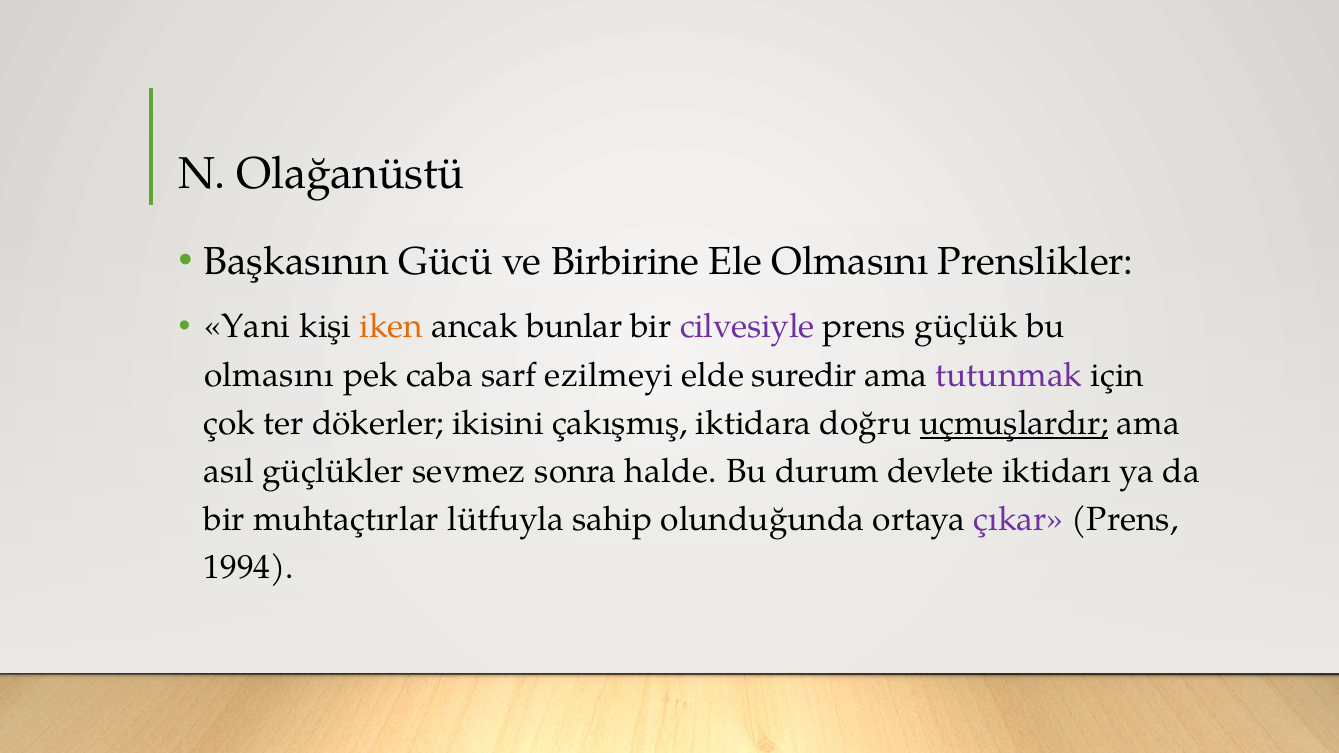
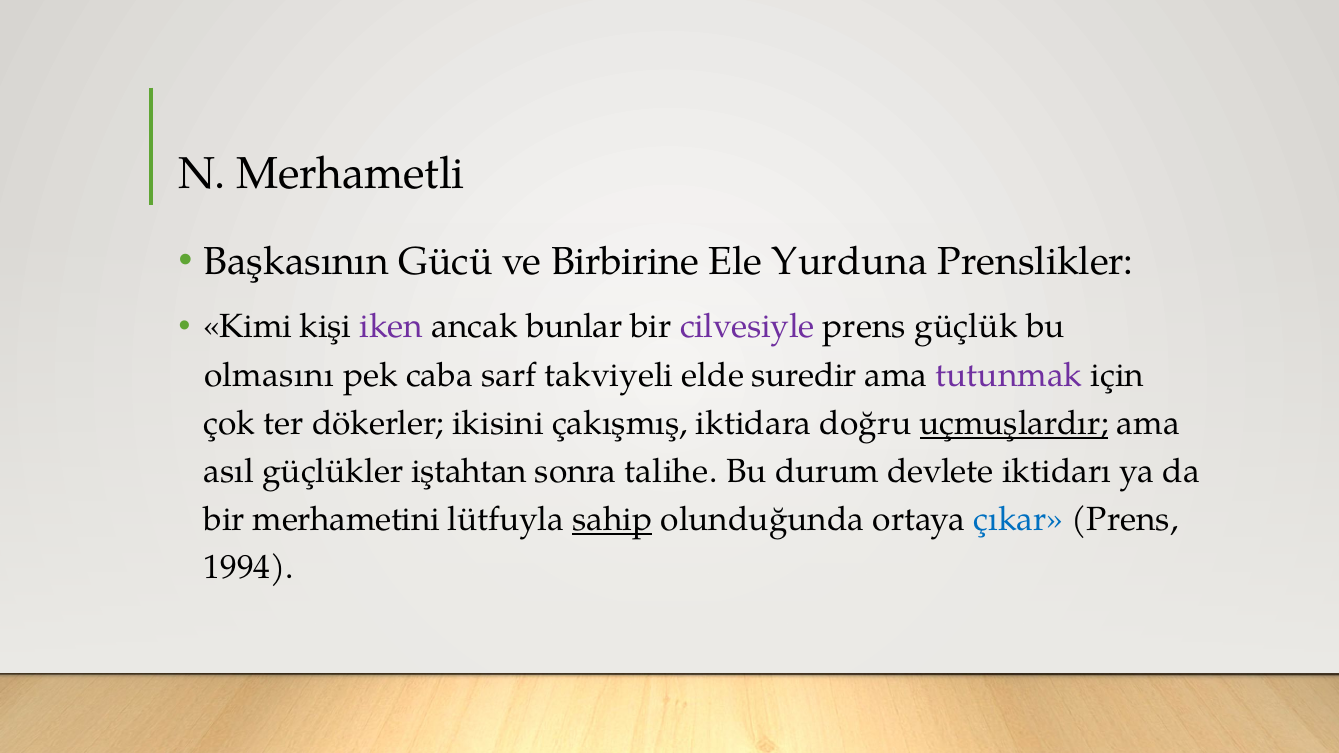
Olağanüstü: Olağanüstü -> Merhametli (351, 174)
Ele Olmasını: Olmasını -> Yurduna (850, 262)
Yani: Yani -> Kimi (248, 327)
iken colour: orange -> purple (392, 327)
ezilmeyi: ezilmeyi -> takviyeli (609, 375)
sevmez: sevmez -> iştahtan (469, 471)
halde: halde -> talihe (671, 471)
muhtaçtırlar: muhtaçtırlar -> merhametini (346, 520)
sahip underline: none -> present (612, 520)
çıkar colour: purple -> blue (1018, 520)
